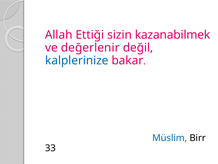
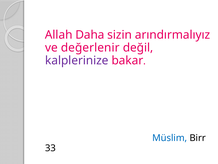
Ettiği: Ettiği -> Daha (90, 35)
kazanabilmek: kazanabilmek -> arındırmalıyız (173, 35)
kalplerinize colour: blue -> purple (77, 60)
